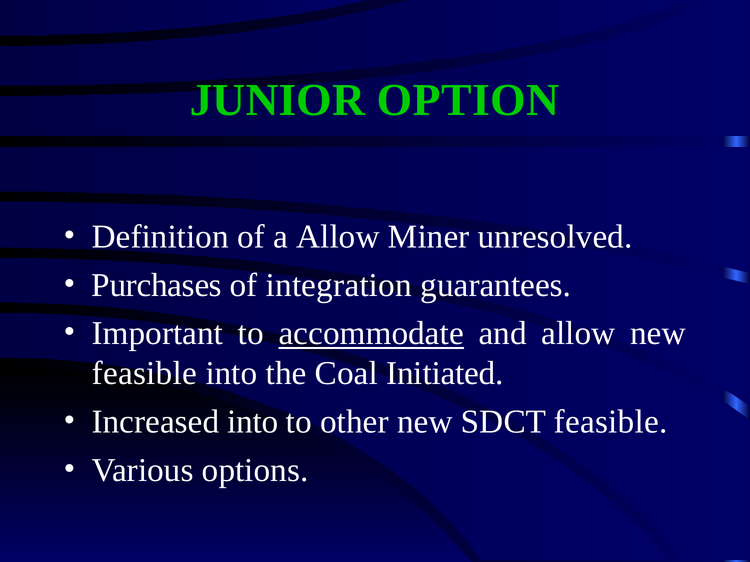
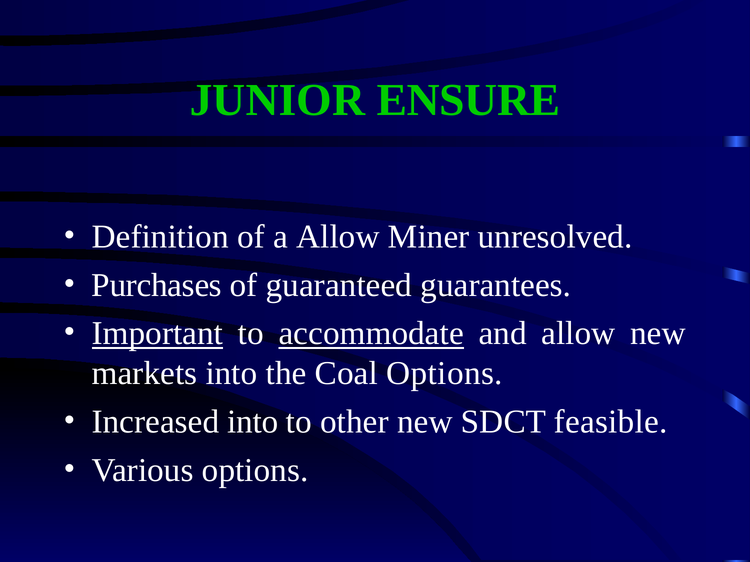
OPTION: OPTION -> ENSURE (469, 100)
integration: integration -> guaranteed (339, 285)
Important underline: none -> present (157, 334)
feasible: feasible -> markets (145, 374)
Coal Initiated: Initiated -> Options (445, 374)
